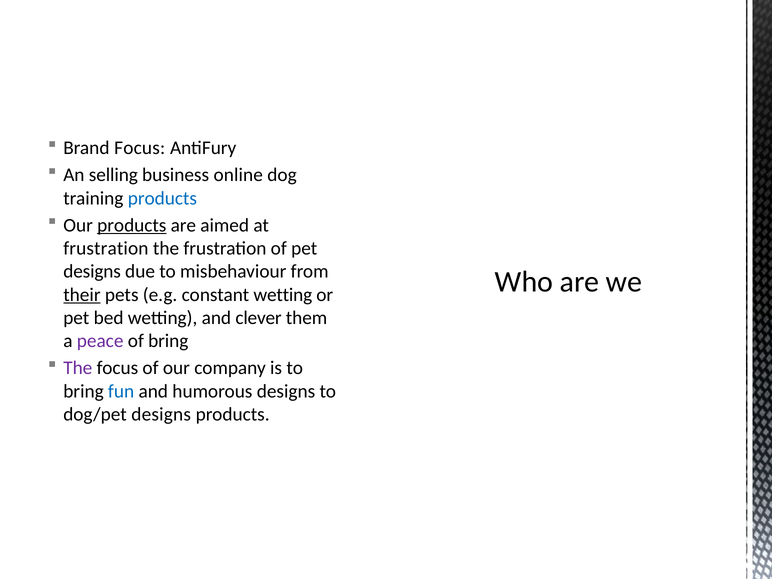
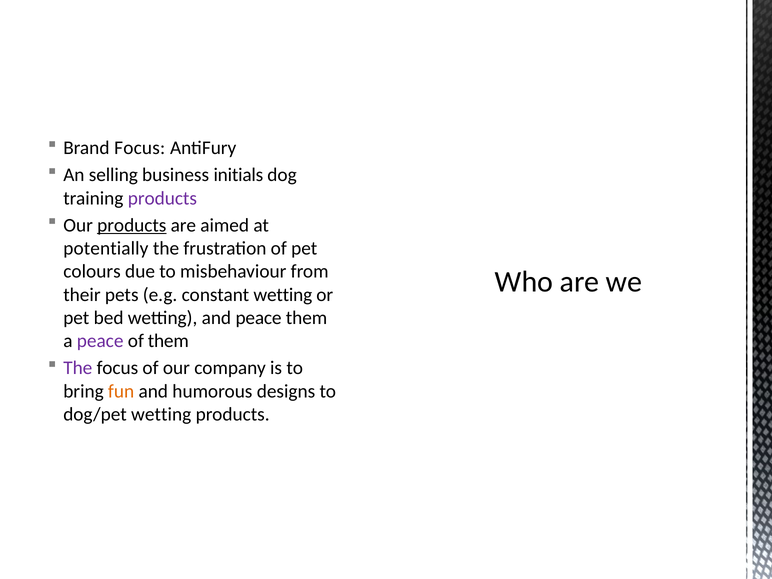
online: online -> initials (238, 175)
products colour: blue -> purple (162, 198)
frustration: frustration -> potentially (106, 248)
designs: designs -> colours (92, 272)
their underline: present -> none (82, 295)
and clever: clever -> peace (259, 318)
of bring: bring -> them (168, 341)
fun colour: blue -> orange (121, 391)
dog/pet designs: designs -> wetting (161, 414)
